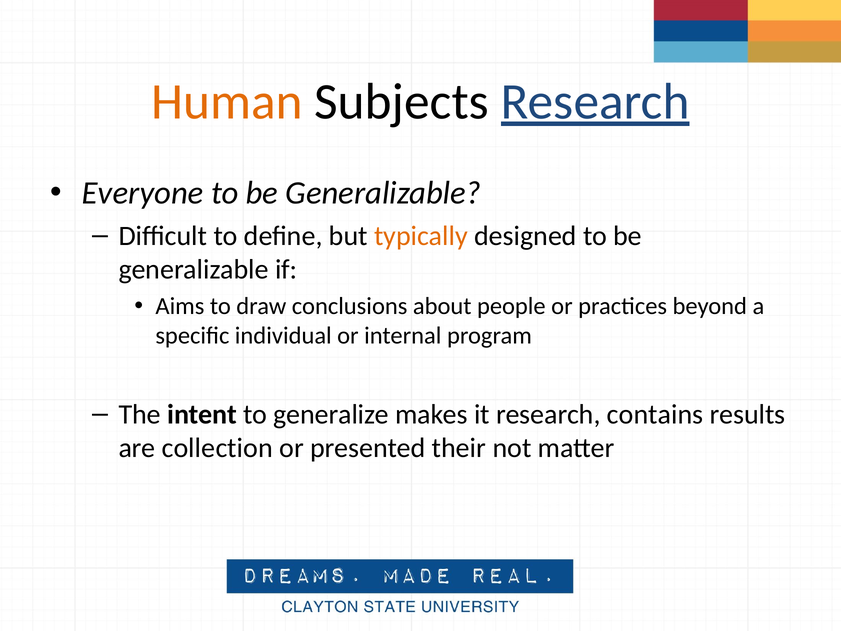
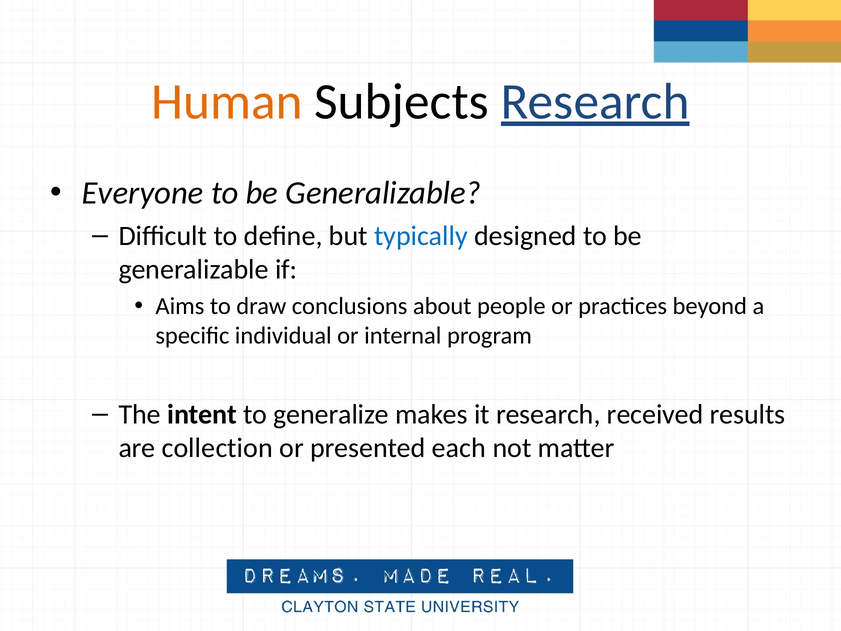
typically colour: orange -> blue (421, 236)
contains: contains -> received (655, 414)
their: their -> each (459, 448)
